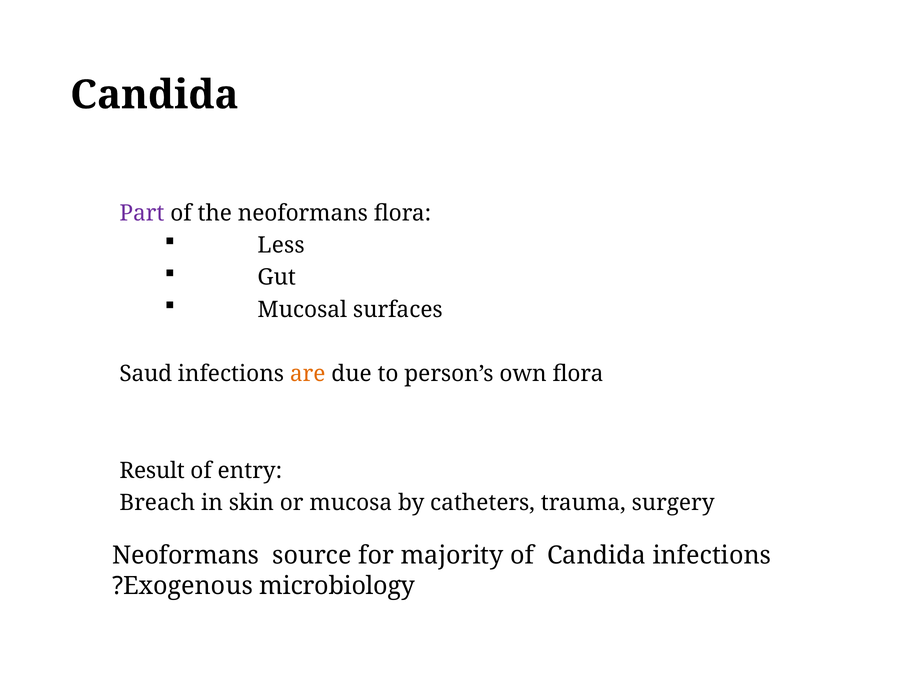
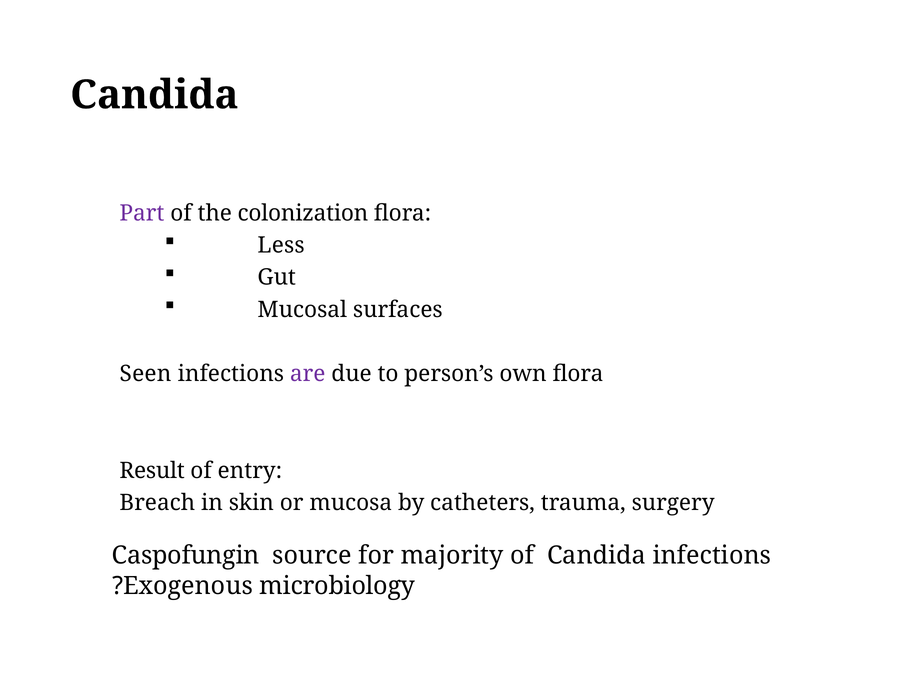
the neoformans: neoformans -> colonization (303, 213)
Saud: Saud -> Seen (146, 374)
are colour: orange -> purple (308, 374)
Neoformans: Neoformans -> Caspofungin (186, 555)
